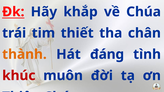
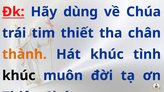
khắp: khắp -> dùng (81, 12)
Hát đáng: đáng -> khúc (107, 54)
khúc colour: red -> black (19, 76)
